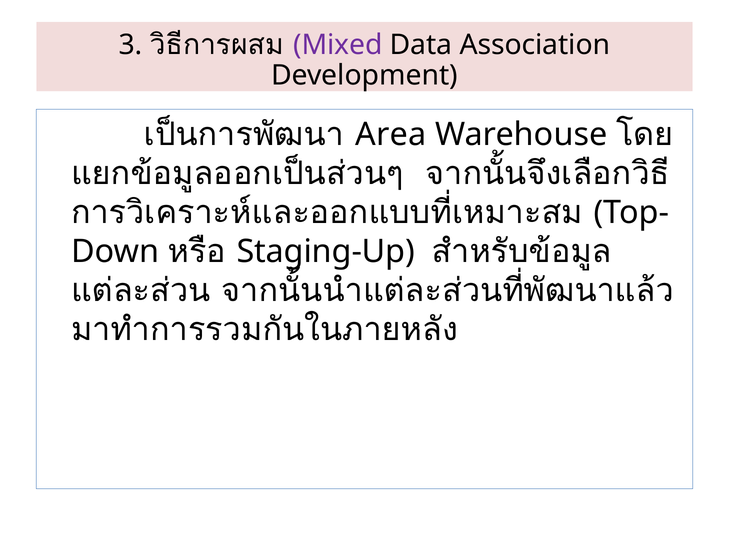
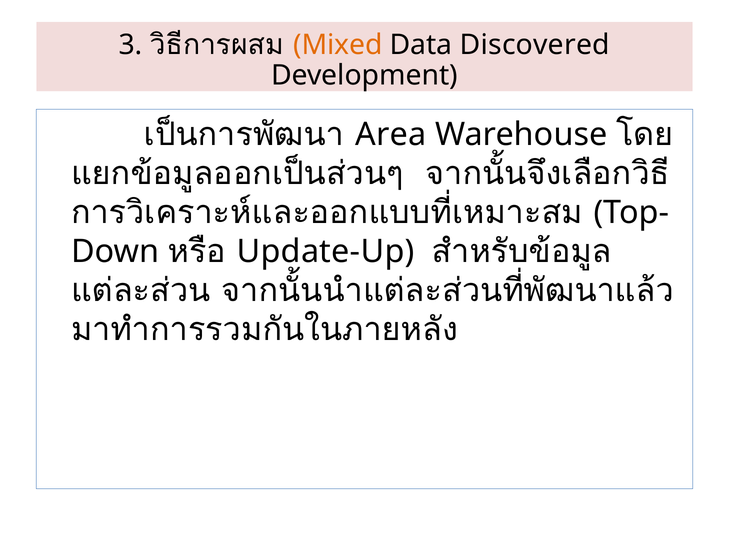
Mixed colour: purple -> orange (338, 45)
Association: Association -> Discovered (535, 45)
Staging-Up: Staging-Up -> Update-Up (326, 251)
